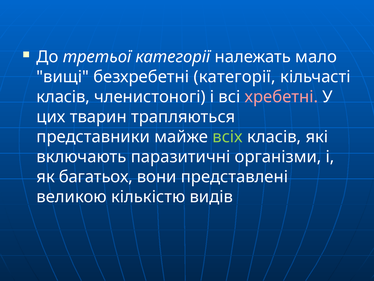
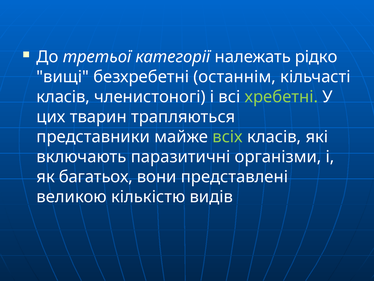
мало: мало -> рідко (316, 57)
безхребетні категорії: категорії -> останнім (235, 77)
хребетні colour: pink -> light green (281, 97)
